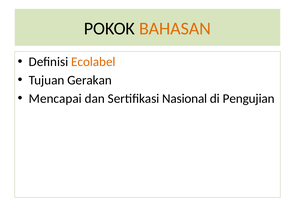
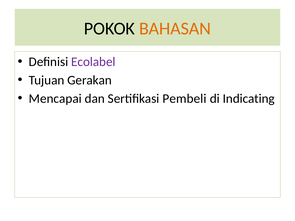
Ecolabel colour: orange -> purple (93, 62)
Nasional: Nasional -> Pembeli (185, 99)
Pengujian: Pengujian -> Indicating (249, 99)
